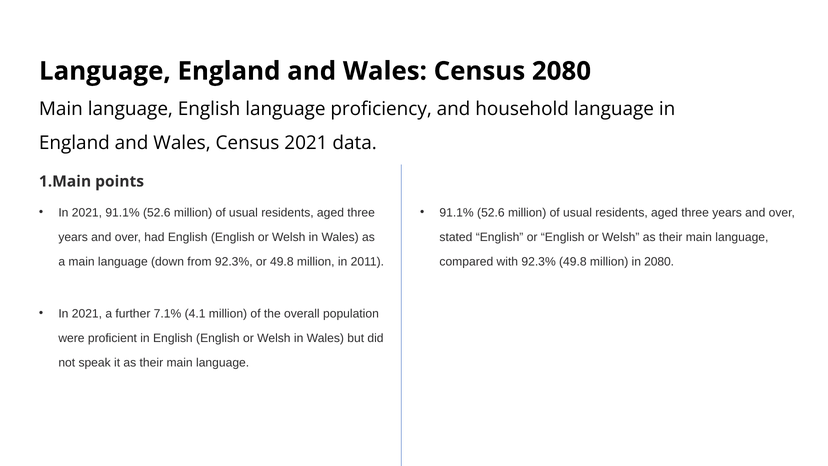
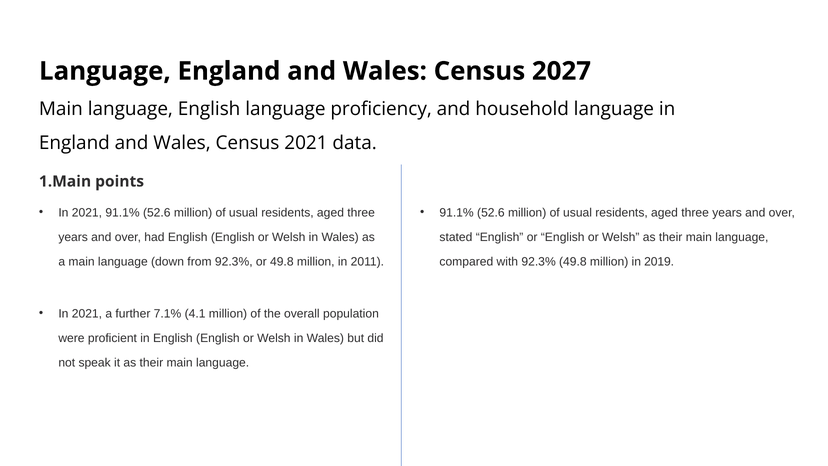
Census 2080: 2080 -> 2027 (561, 71)
in 2080: 2080 -> 2019 (659, 262)
